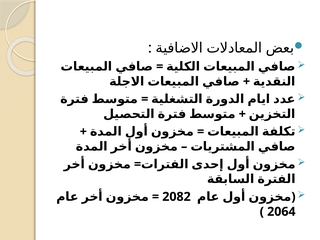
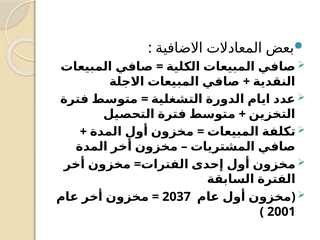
2082: 2082 -> 2037 (177, 197)
2064: 2064 -> 2001 (281, 212)
